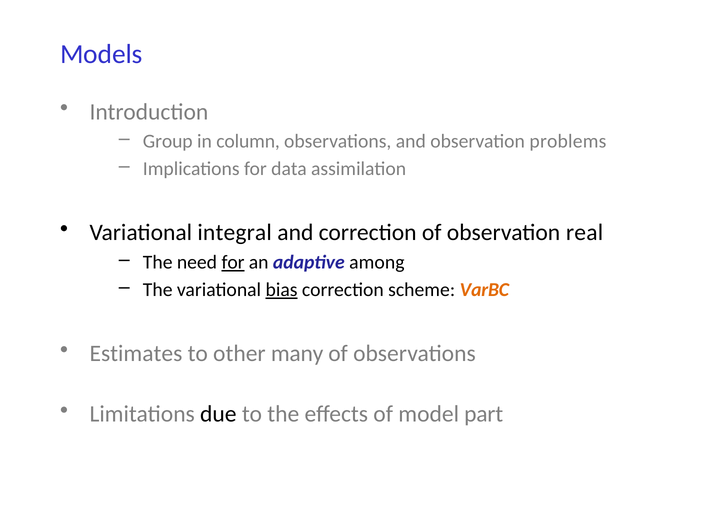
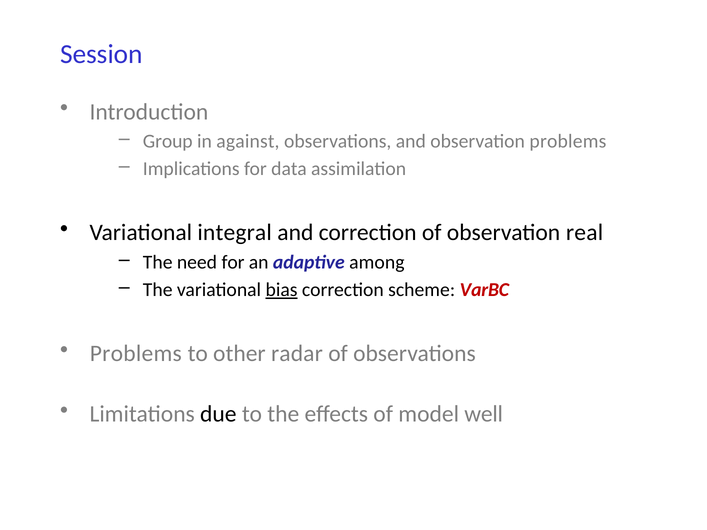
Models: Models -> Session (101, 54)
column: column -> against (248, 141)
for underline: present -> none (233, 262)
VarBC colour: orange -> red (484, 290)
Estimates: Estimates -> Problems (136, 354)
many: many -> radar (297, 354)
part: part -> well (484, 414)
